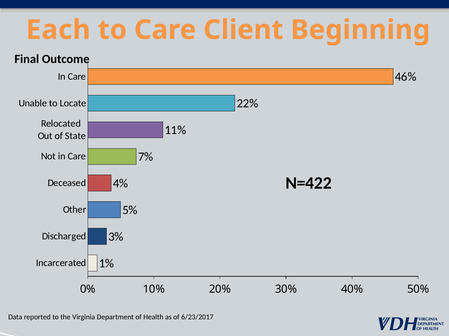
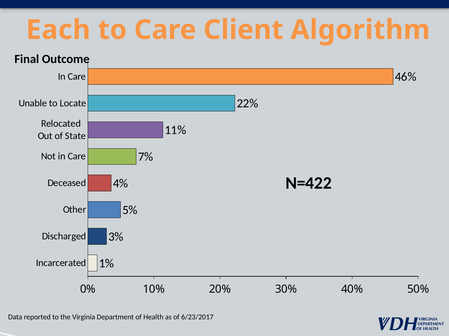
Beginning: Beginning -> Algorithm (360, 30)
